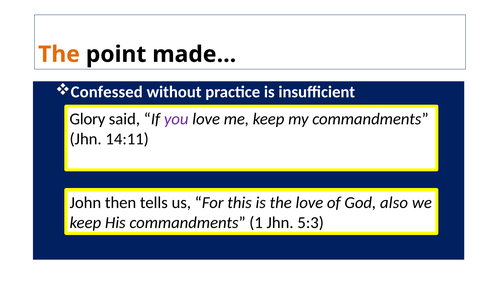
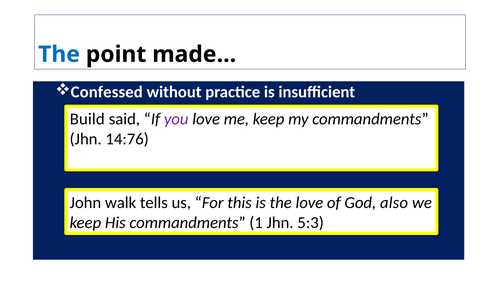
The colour: orange -> blue (59, 54)
Glory: Glory -> Build (87, 119)
14:11: 14:11 -> 14:76 (127, 139)
then: then -> walk (121, 203)
